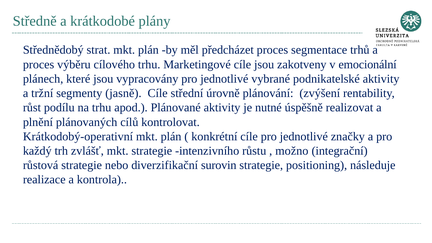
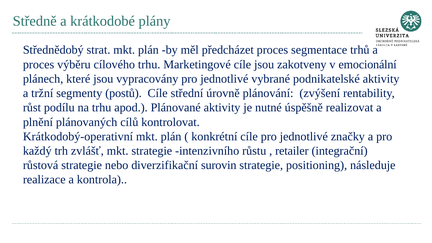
jasně: jasně -> postů (124, 93)
možno: možno -> retailer (292, 151)
